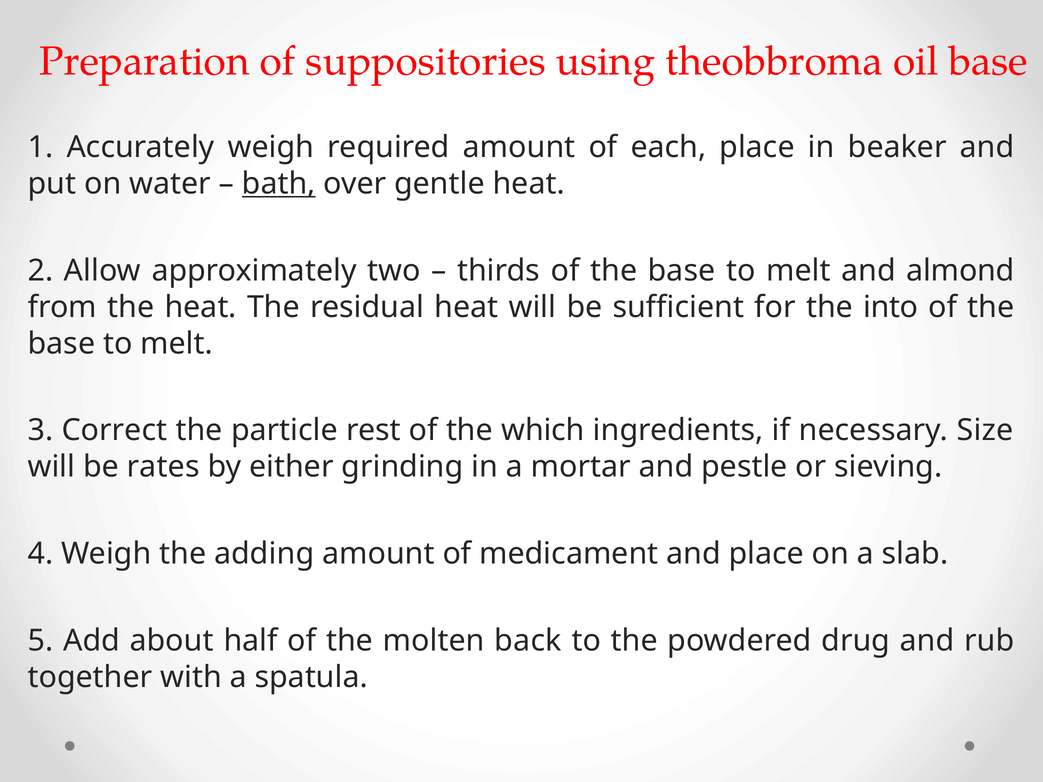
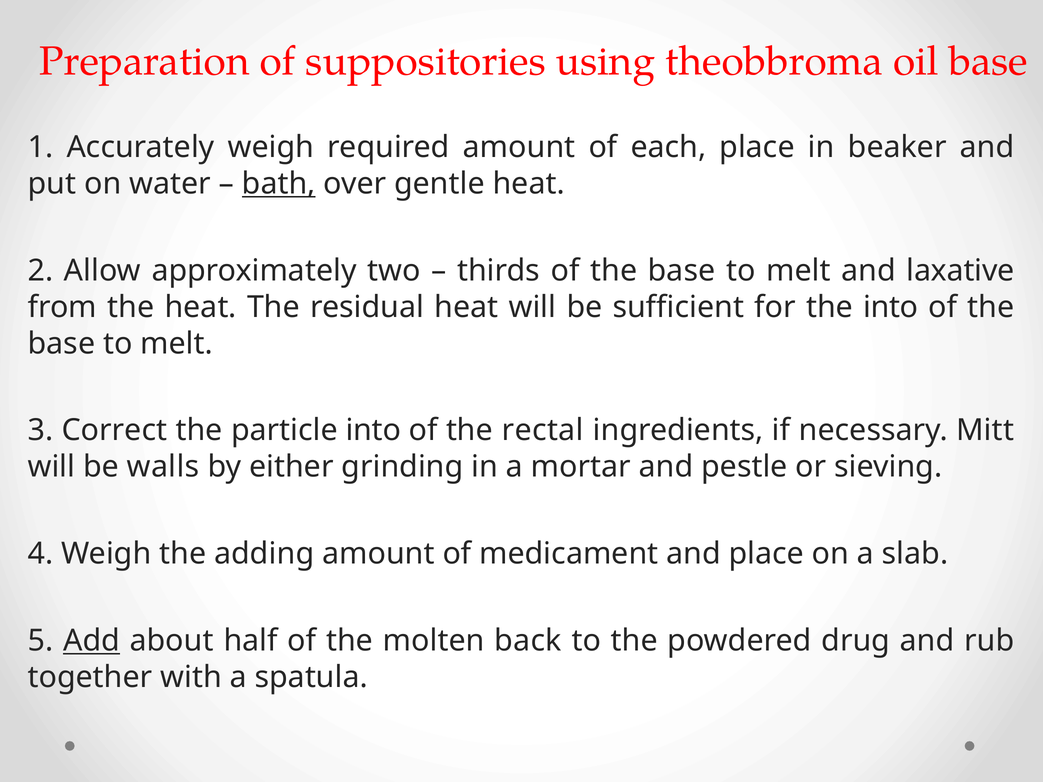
almond: almond -> laxative (961, 271)
particle rest: rest -> into (373, 431)
which: which -> rectal (543, 431)
Size: Size -> Mitt (985, 431)
rates: rates -> walls (163, 467)
Add underline: none -> present (92, 641)
